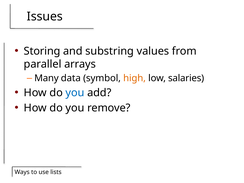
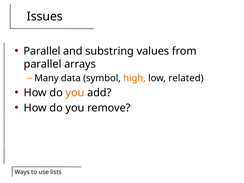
Storing: Storing -> Parallel (42, 51)
salaries: salaries -> related (186, 78)
you colour: blue -> orange (75, 93)
